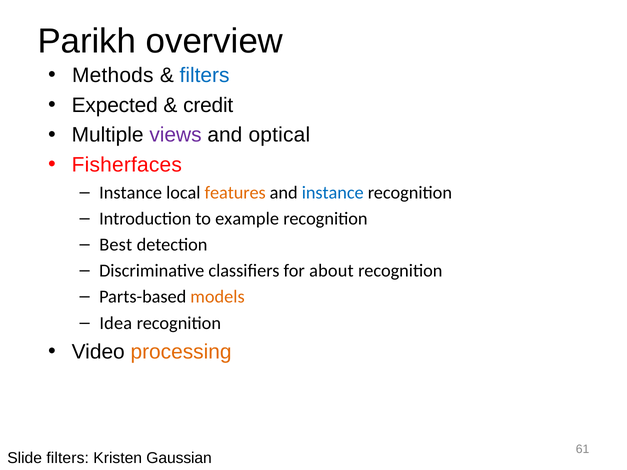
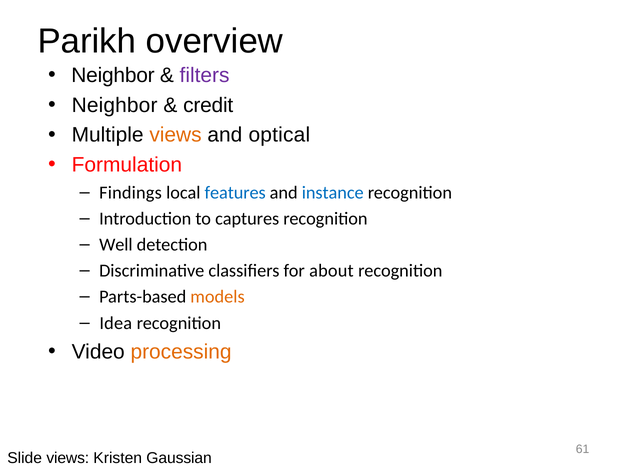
Methods: Methods -> Neighbor (113, 75)
filters colour: blue -> purple (205, 75)
Expected: Expected -> Neighbor (115, 105)
views colour: purple -> orange (176, 135)
Fisherfaces: Fisherfaces -> Formulation (127, 165)
Instance: Instance -> Findings (130, 193)
features colour: orange -> blue (235, 193)
example: example -> captures (247, 219)
Best: Best -> Well (116, 245)
Slide filters: filters -> views (68, 458)
